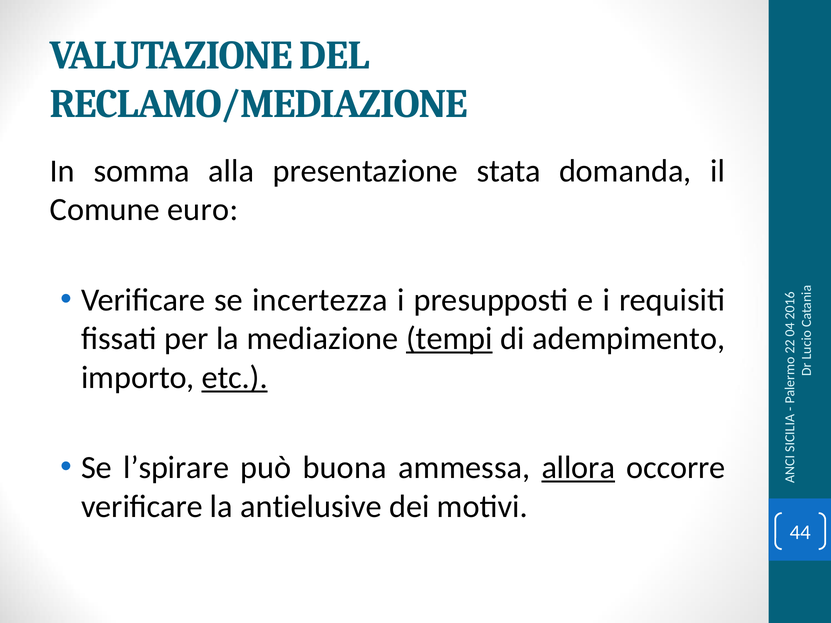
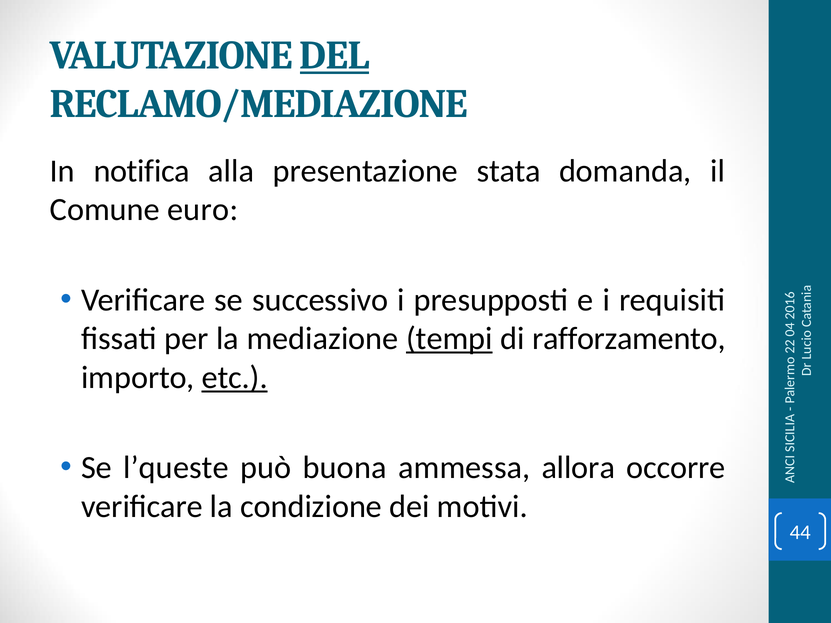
DEL underline: none -> present (334, 55)
somma: somma -> notifica (142, 171)
incertezza: incertezza -> successivo (320, 300)
adempimento: adempimento -> rafforzamento (629, 339)
l’spirare: l’spirare -> l’queste (176, 468)
allora underline: present -> none (578, 468)
antielusive: antielusive -> condizione (311, 507)
